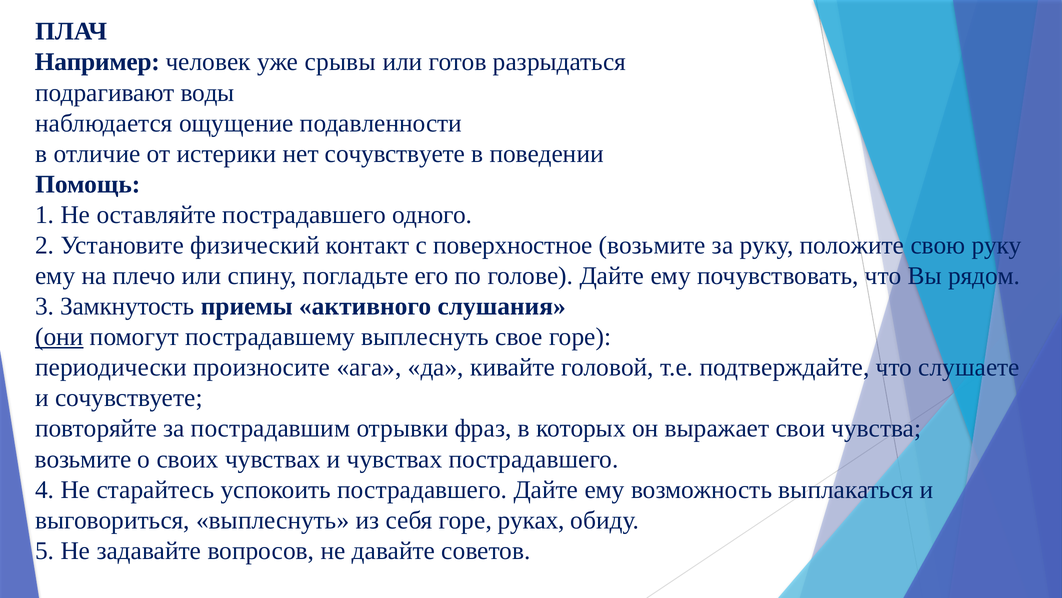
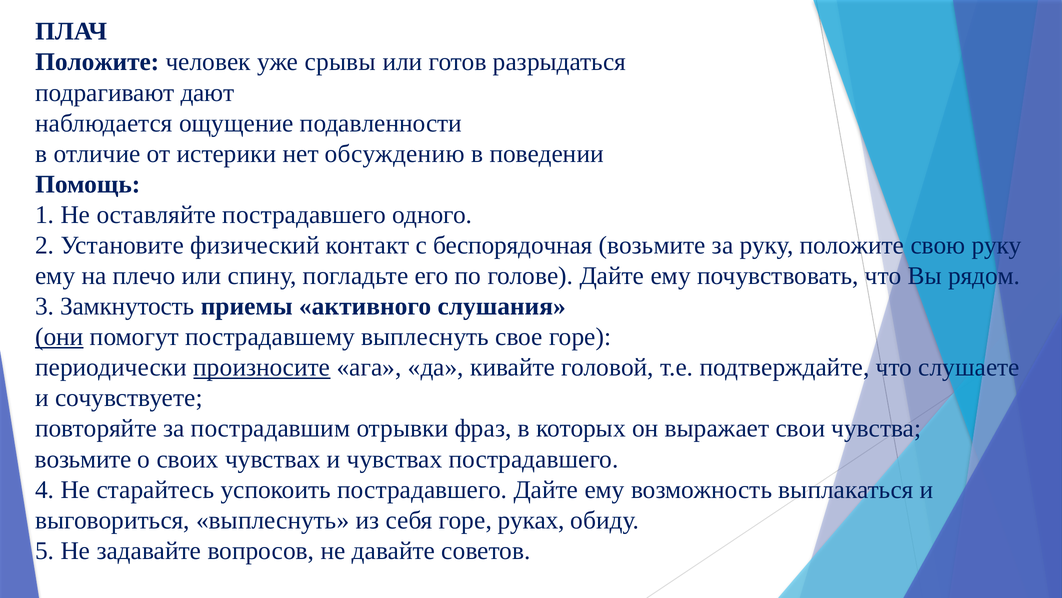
Например: Например -> Положите (97, 62)
воды: воды -> дают (207, 93)
нет сочувствуете: сочувствуете -> обсуждению (395, 154)
поверхностное: поверхностное -> беспорядочная (513, 245)
произносите underline: none -> present (262, 367)
